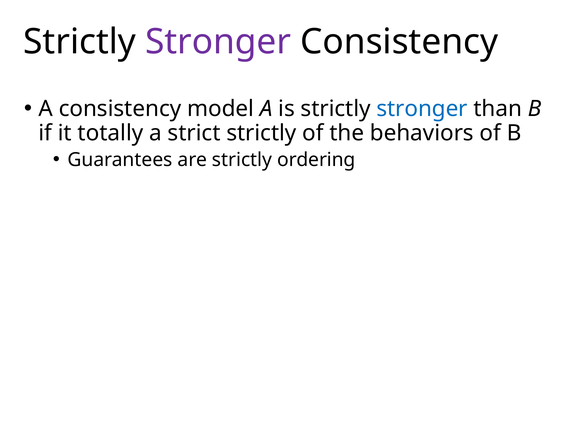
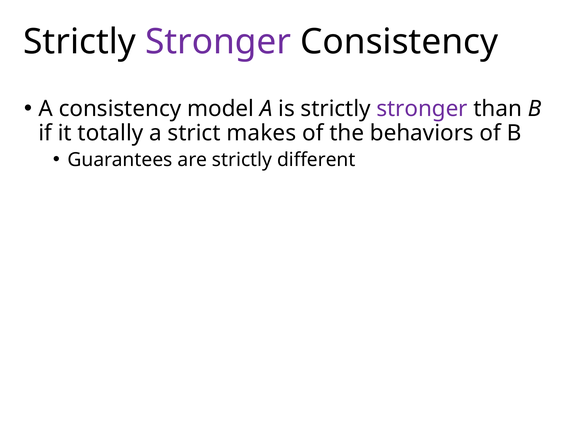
stronger colour: blue -> purple (422, 109)
strict strictly: strictly -> makes (261, 133)
ordering: ordering -> different (316, 160)
